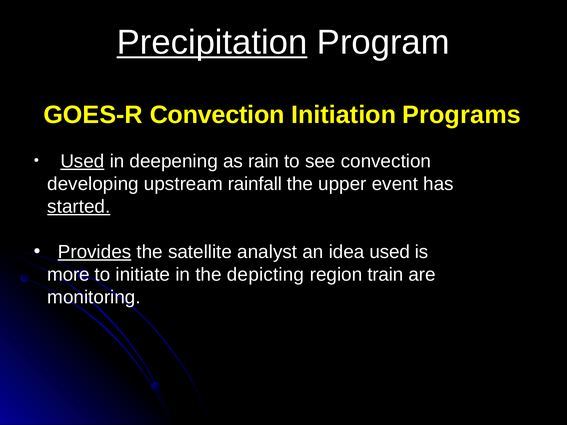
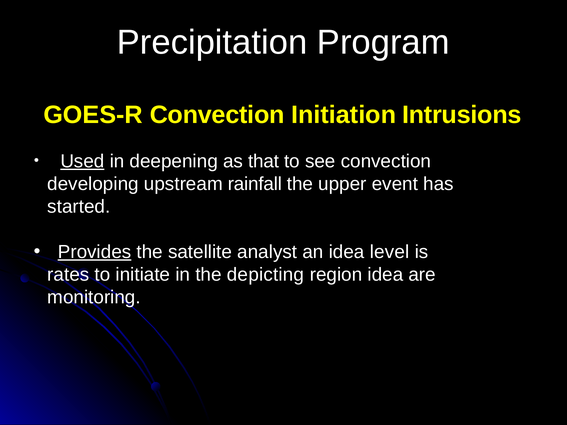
Precipitation underline: present -> none (212, 42)
Programs: Programs -> Intrusions (462, 115)
rain: rain -> that (264, 161)
started underline: present -> none (79, 207)
idea used: used -> level (389, 252)
more: more -> rates (68, 275)
region train: train -> idea (385, 275)
